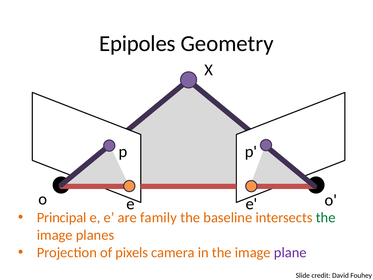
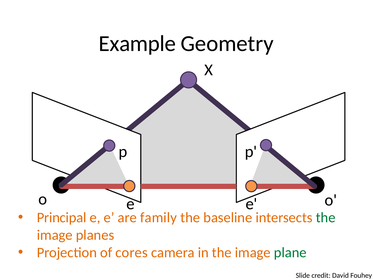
Epipoles: Epipoles -> Example (137, 44)
pixels: pixels -> cores (132, 252)
plane colour: purple -> green (290, 252)
